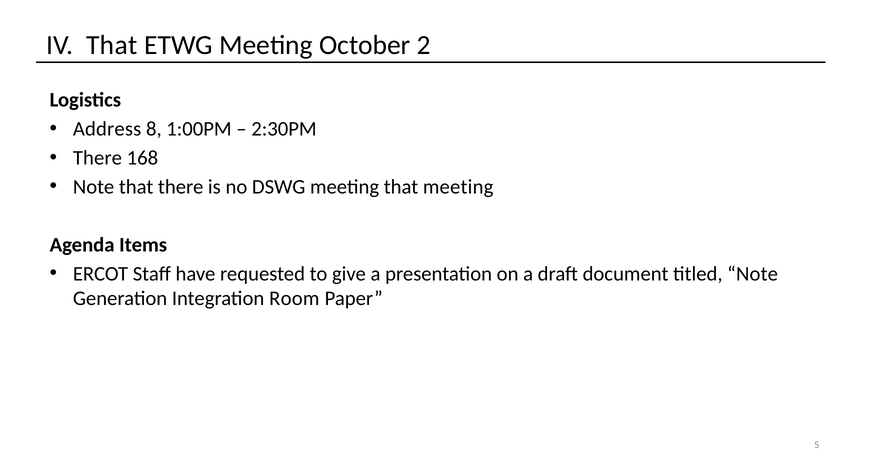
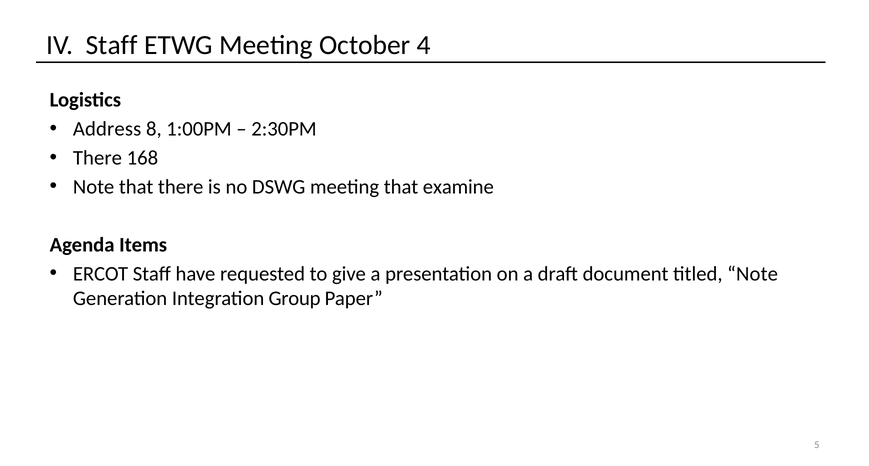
IV That: That -> Staff (112, 45)
2: 2 -> 4 (424, 45)
that meeting: meeting -> examine (458, 187)
Room: Room -> Group (295, 298)
